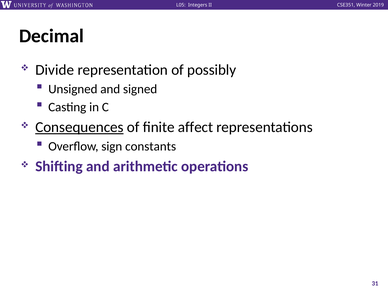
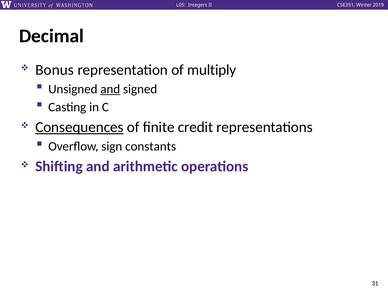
Divide: Divide -> Bonus (55, 70)
possibly: possibly -> multiply (212, 70)
and underline: none -> present (110, 89)
affect: affect -> credit (196, 127)
